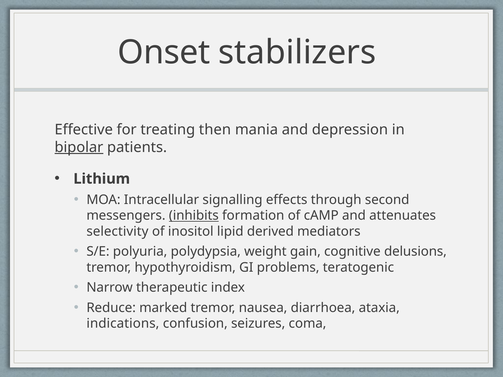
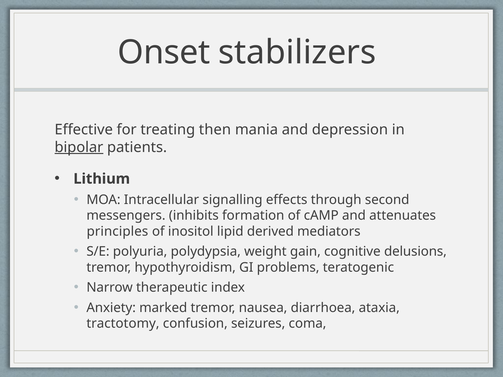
inhibits underline: present -> none (194, 216)
selectivity: selectivity -> principles (117, 232)
Reduce: Reduce -> Anxiety (111, 308)
indications: indications -> tractotomy (123, 324)
